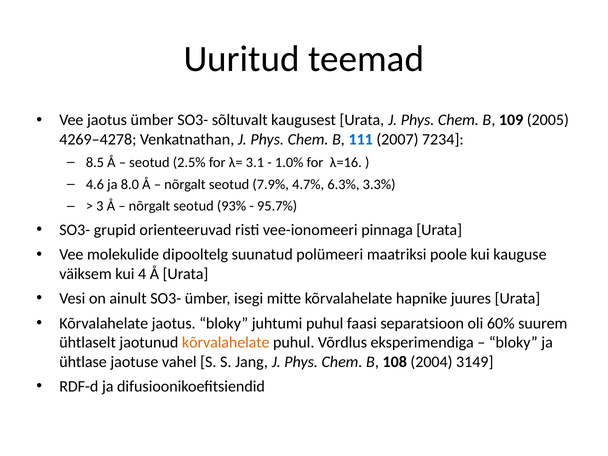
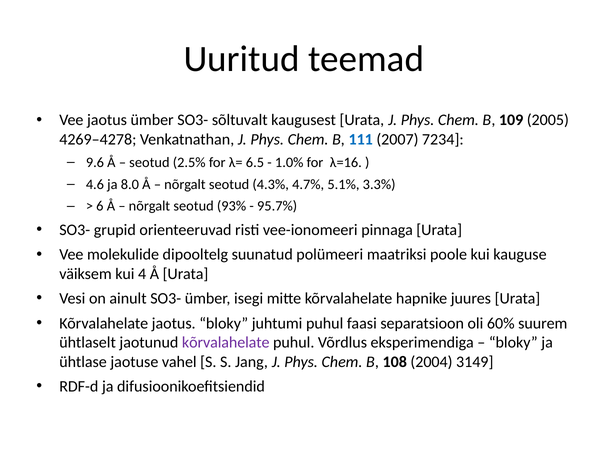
8.5: 8.5 -> 9.6 (95, 162)
3.1: 3.1 -> 6.5 (255, 162)
7.9%: 7.9% -> 4.3% (271, 184)
6.3%: 6.3% -> 5.1% (343, 184)
3: 3 -> 6 (100, 206)
kõrvalahelate colour: orange -> purple (226, 342)
